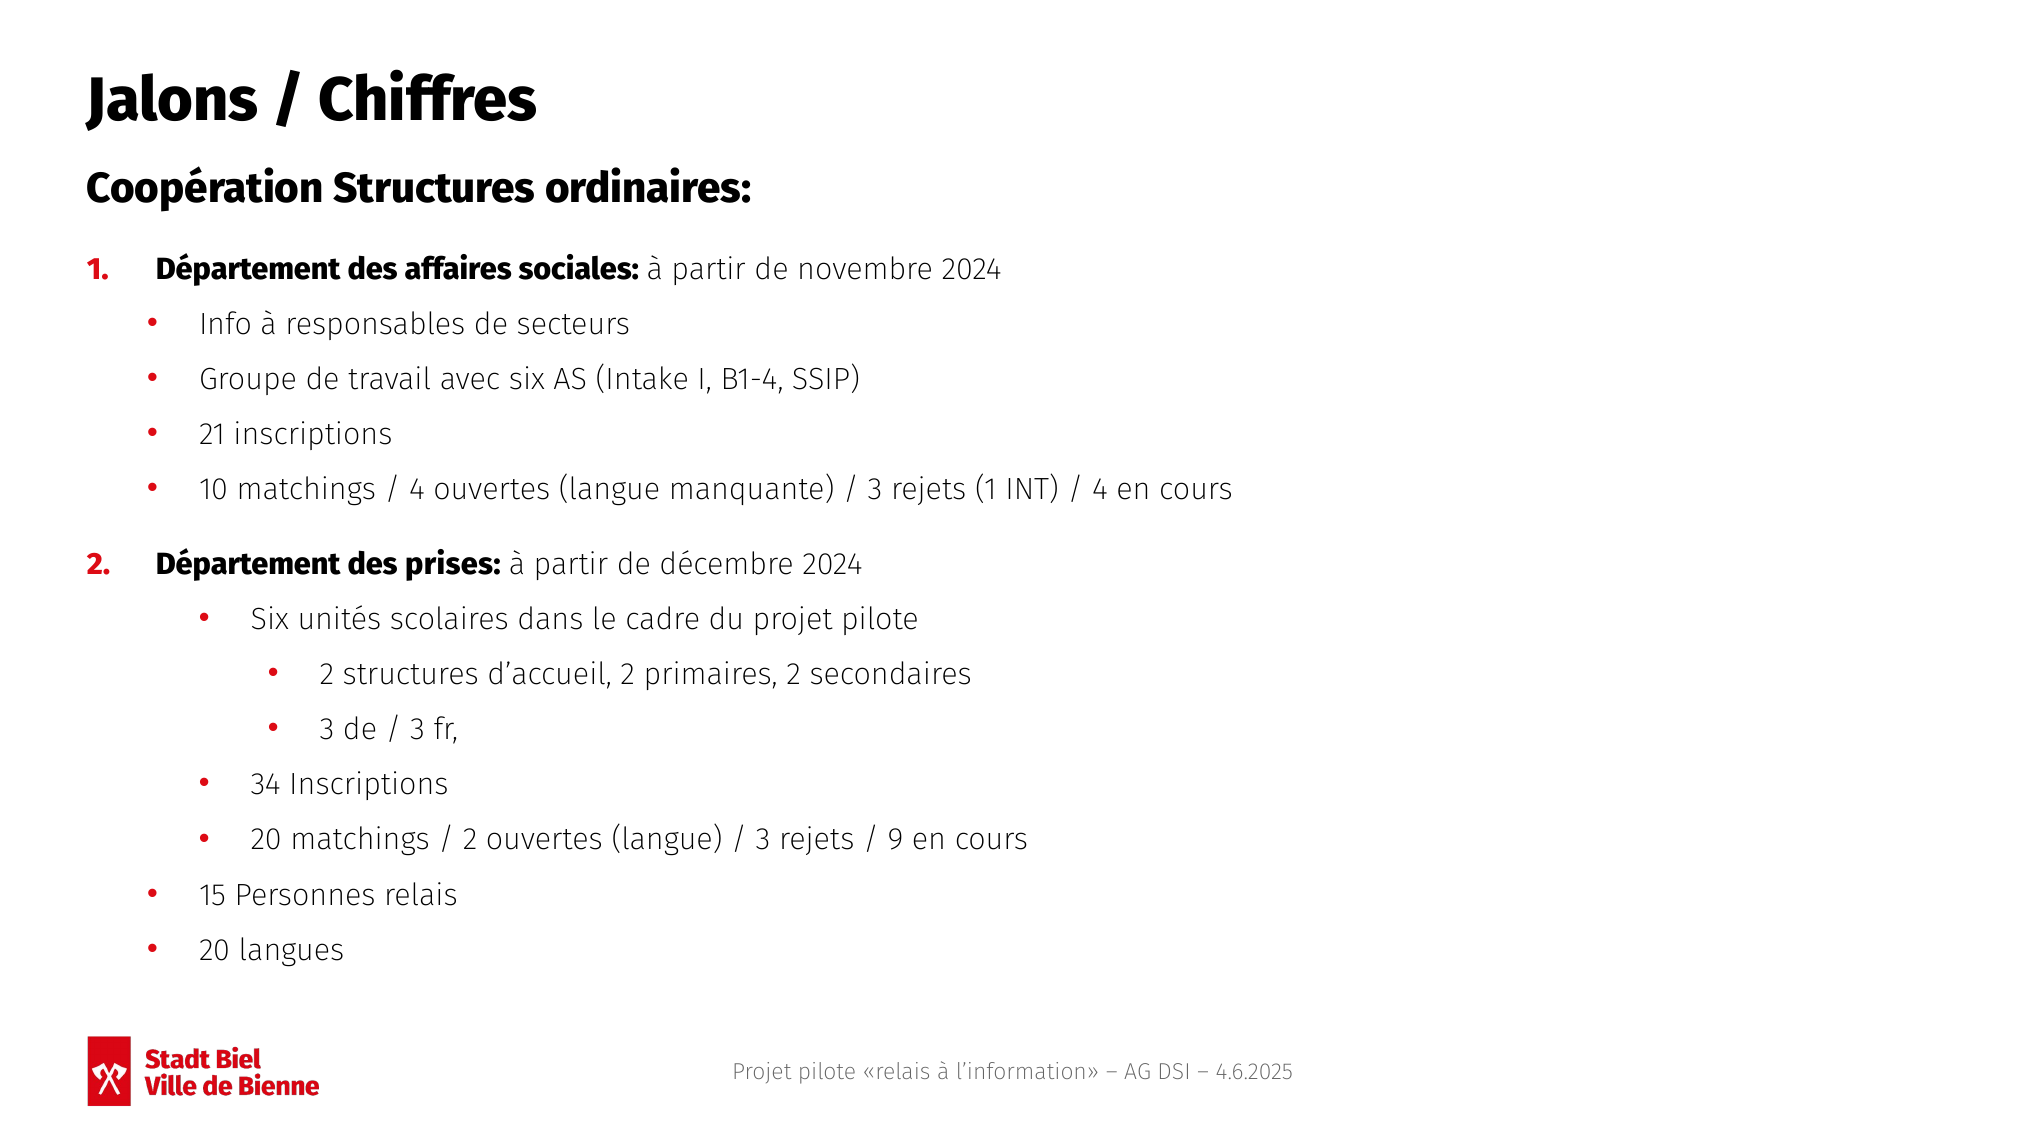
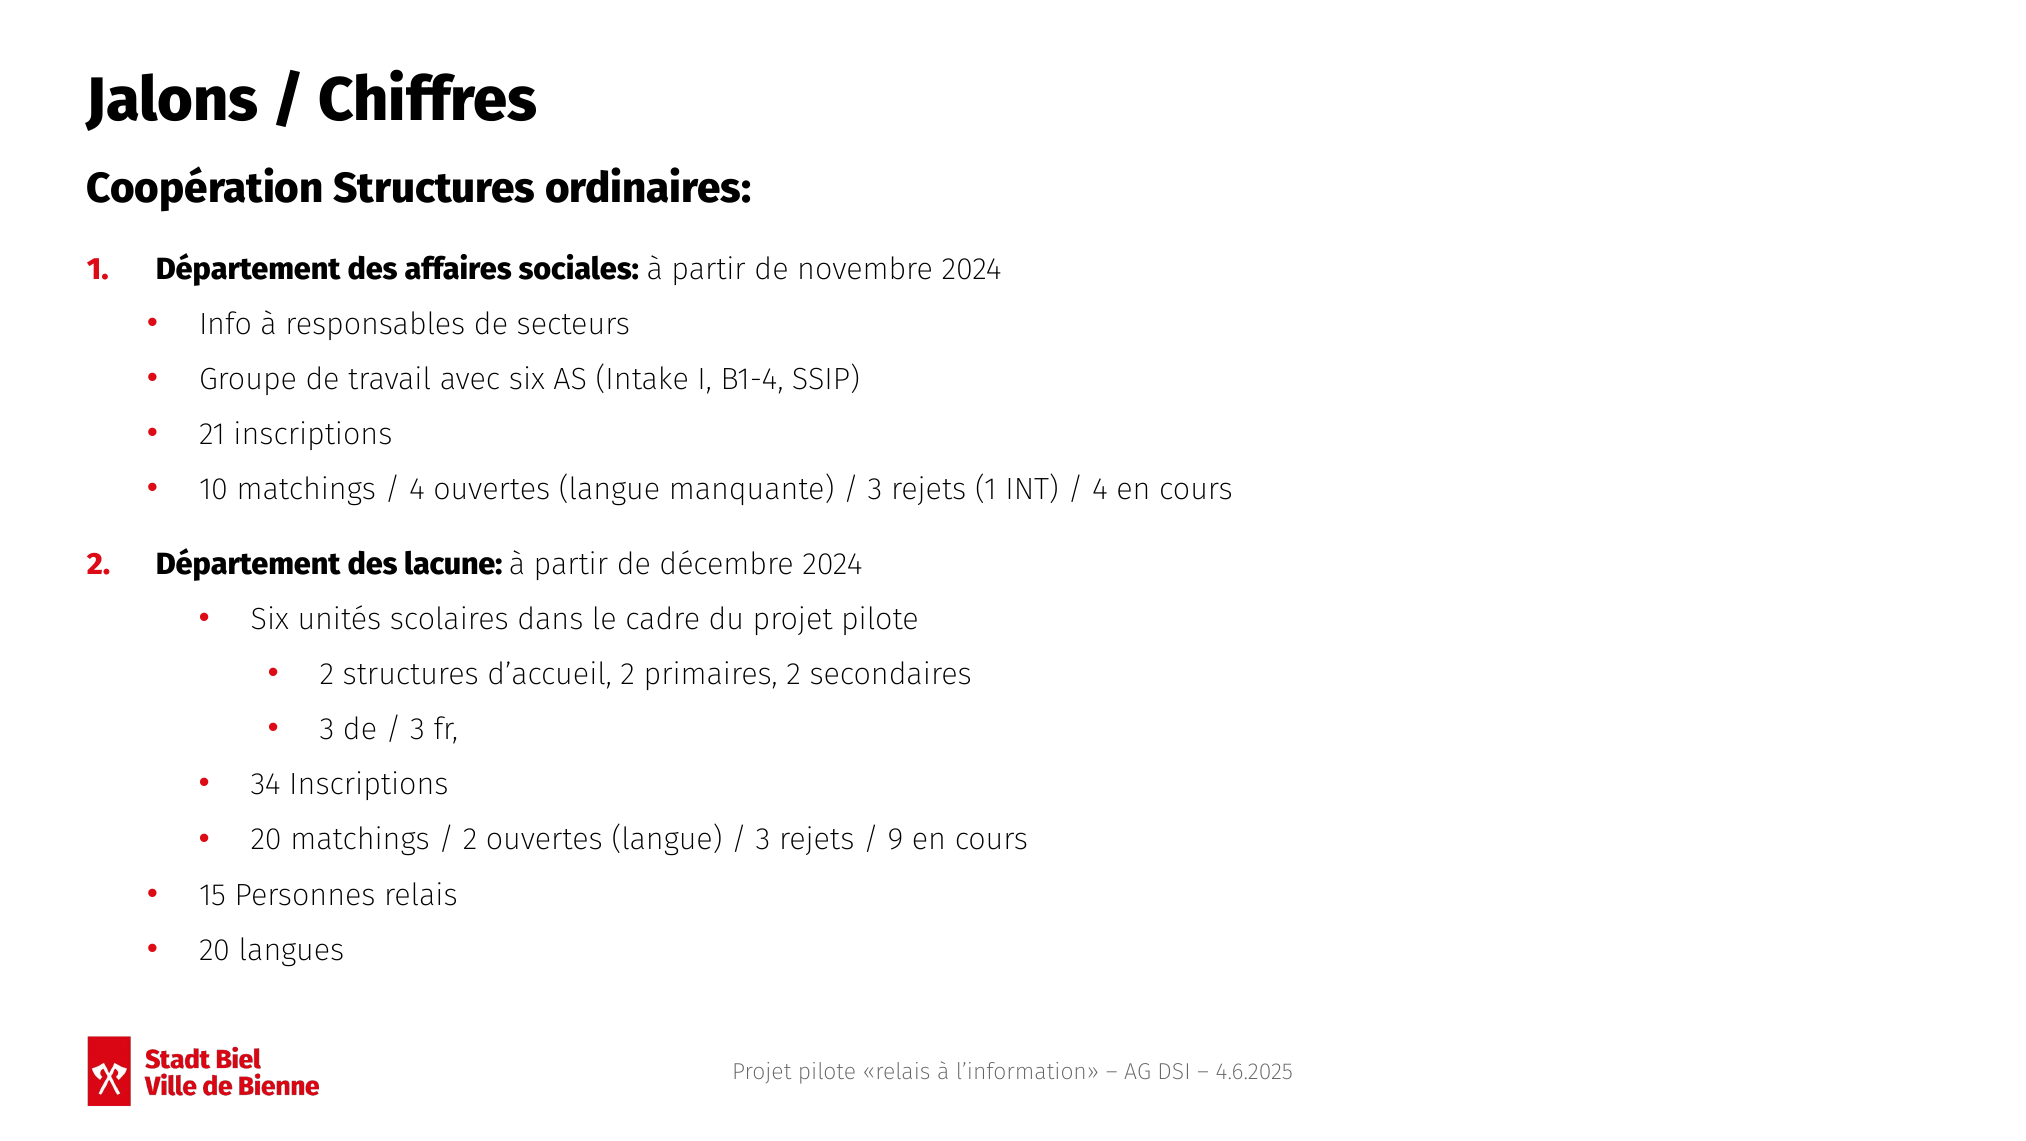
prises: prises -> lacune (453, 564)
